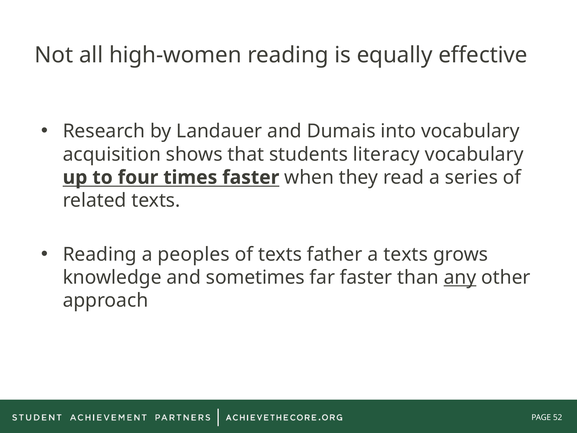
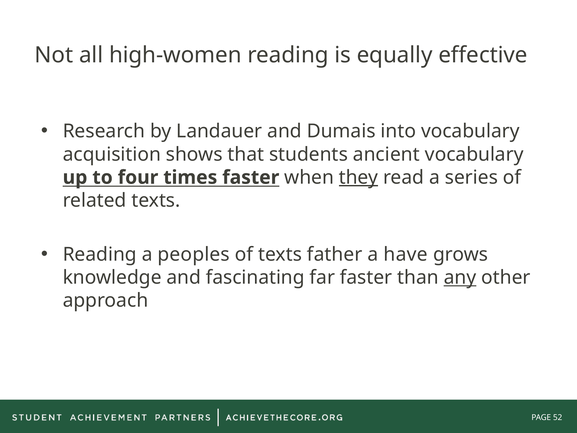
literacy: literacy -> ancient (386, 154)
they underline: none -> present (359, 177)
a texts: texts -> have (406, 254)
sometimes: sometimes -> fascinating (255, 277)
